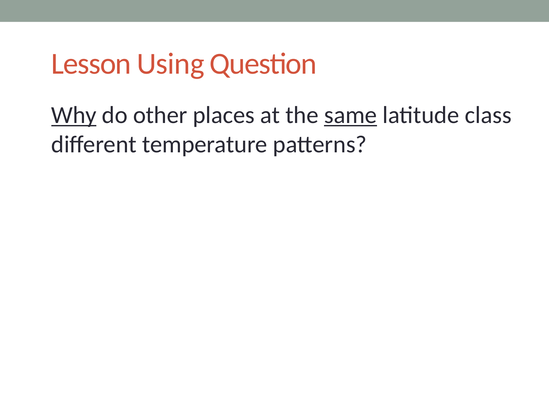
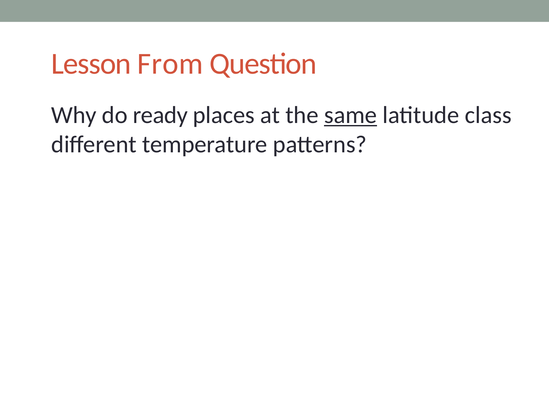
Using: Using -> From (170, 64)
Why underline: present -> none (74, 115)
other: other -> ready (160, 115)
